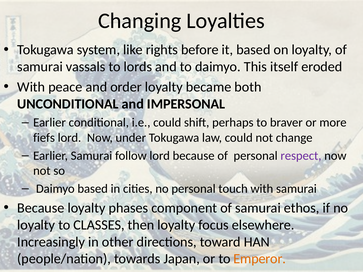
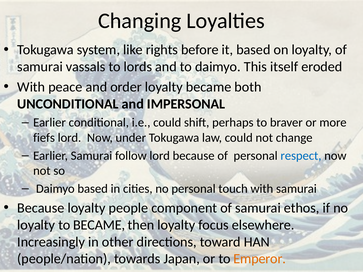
respect colour: purple -> blue (301, 156)
phases: phases -> people (128, 208)
to CLASSES: CLASSES -> BECAME (99, 225)
